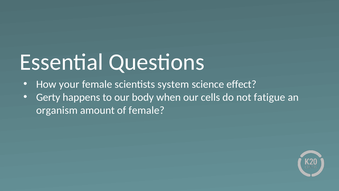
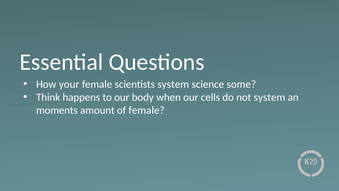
effect: effect -> some (241, 84)
Gerty: Gerty -> Think (48, 97)
not fatigue: fatigue -> system (269, 97)
organism: organism -> moments (57, 110)
